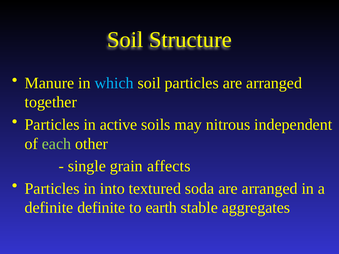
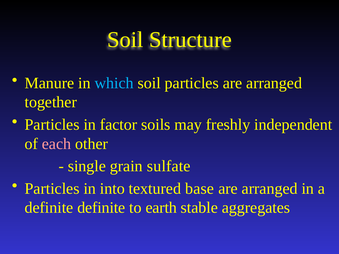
active: active -> factor (119, 125)
nitrous: nitrous -> freshly (228, 125)
each colour: light green -> pink (57, 144)
affects: affects -> sulfate (169, 166)
soda: soda -> base (200, 189)
